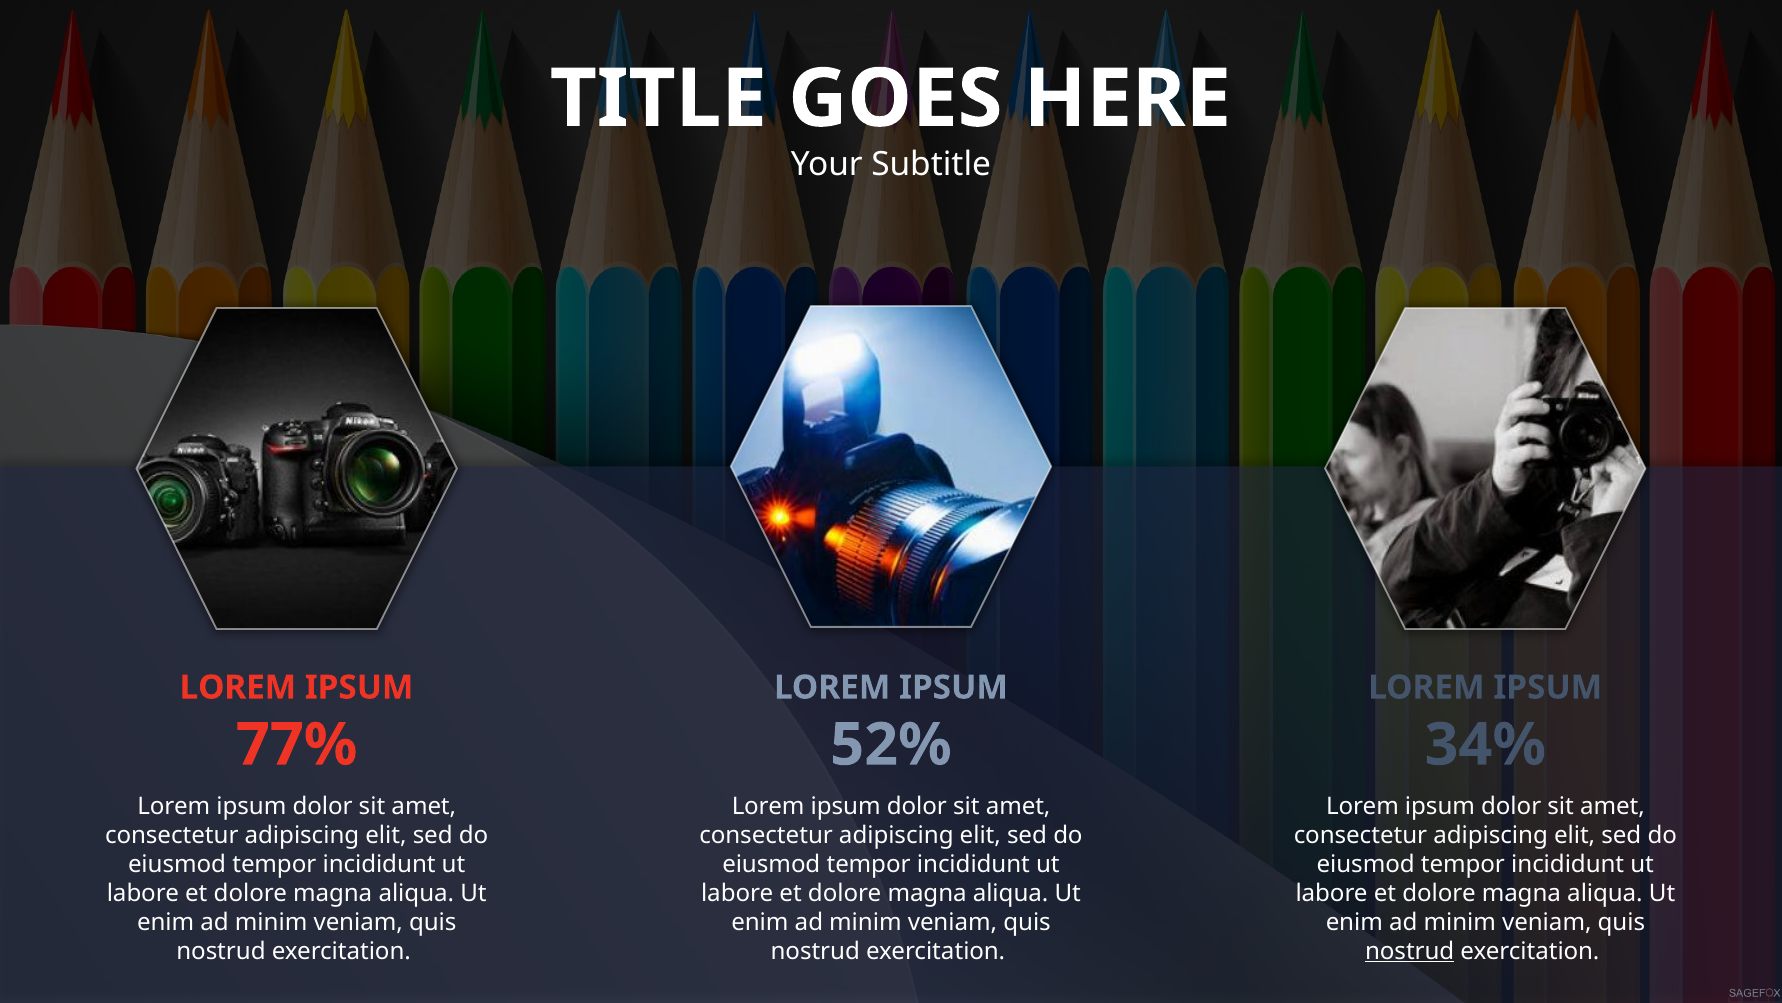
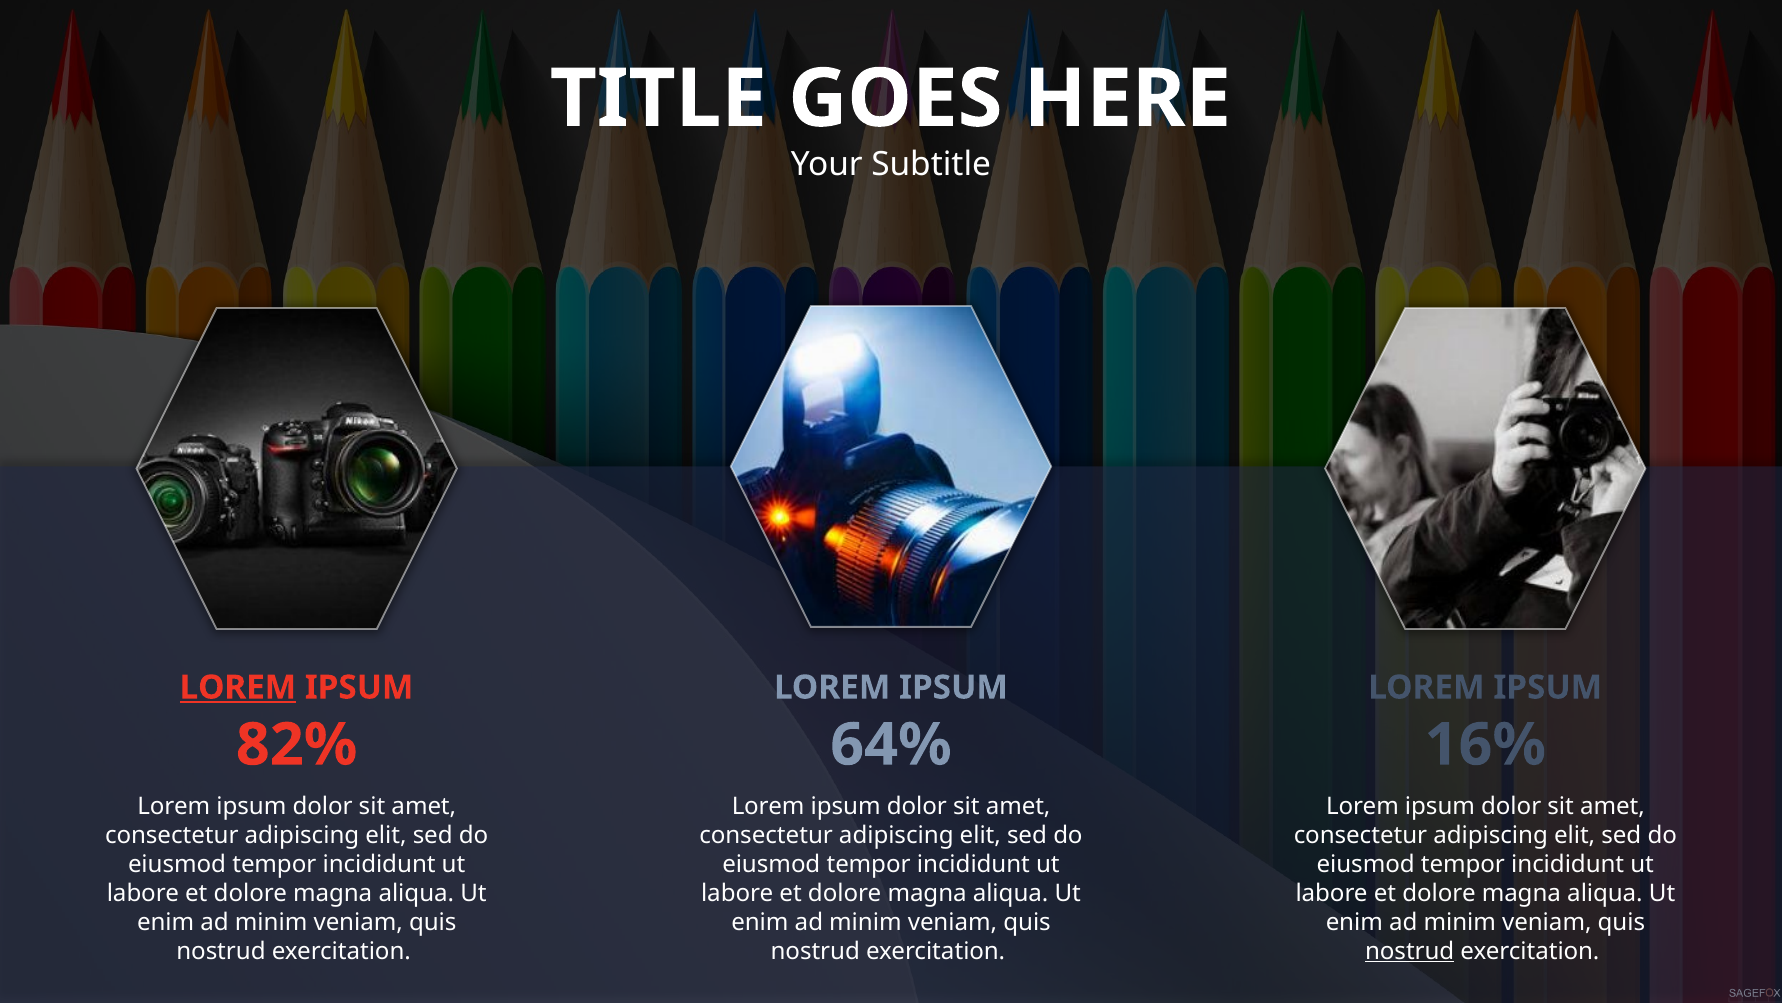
LOREM underline: none -> present (238, 687)
77%: 77% -> 82% (297, 745)
52%: 52% -> 64% (891, 745)
34%: 34% -> 16% (1485, 745)
